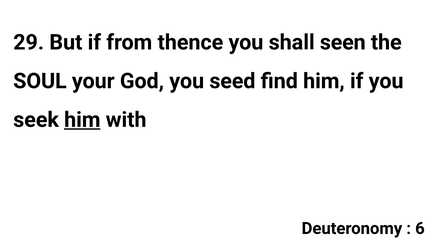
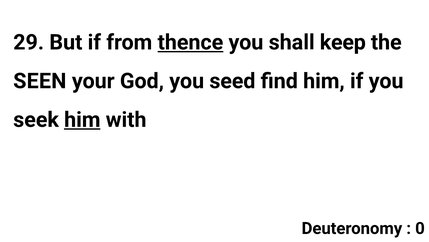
thence underline: none -> present (190, 42)
seen: seen -> keep (343, 42)
SOUL: SOUL -> SEEN (40, 81)
6: 6 -> 0 (420, 228)
